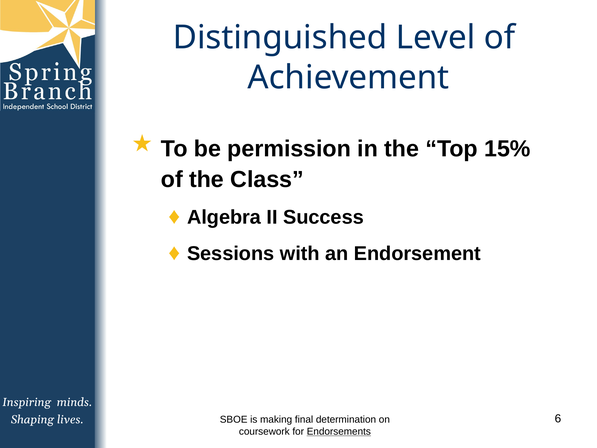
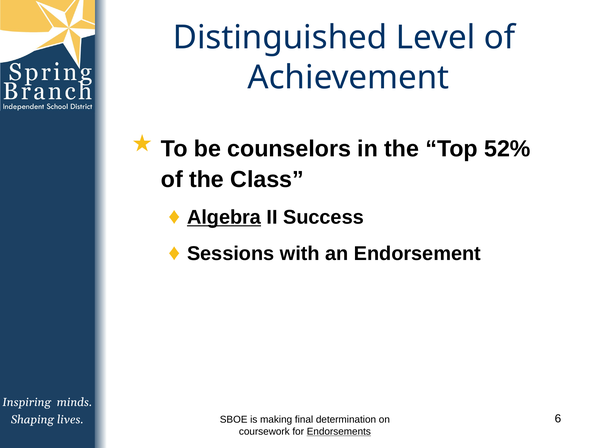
permission: permission -> counselors (289, 149)
15%: 15% -> 52% (507, 149)
Algebra underline: none -> present (224, 217)
